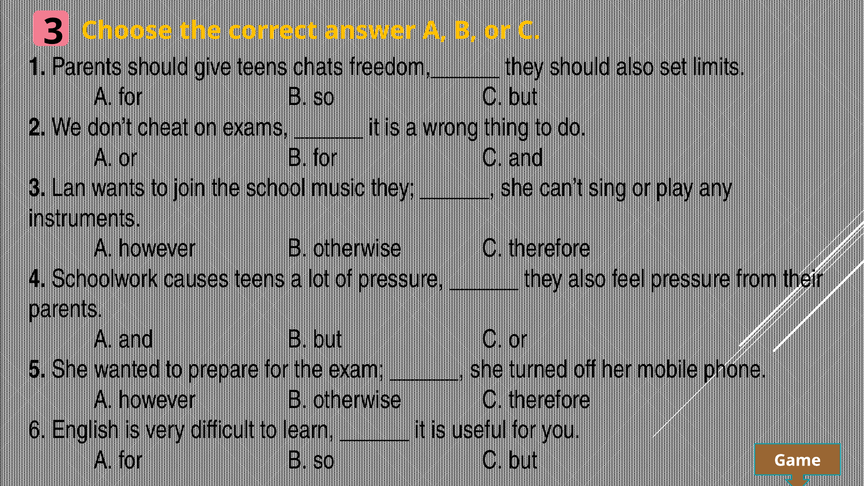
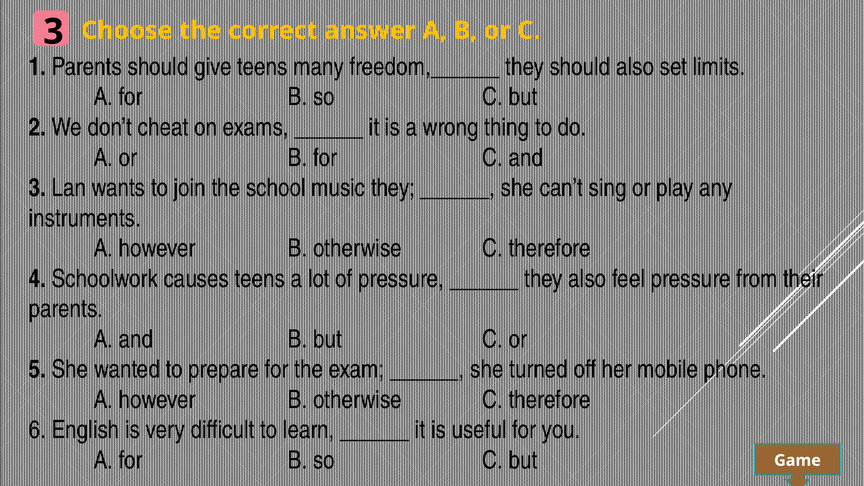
chats: chats -> many (319, 67)
